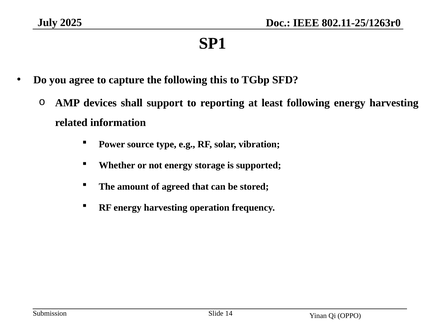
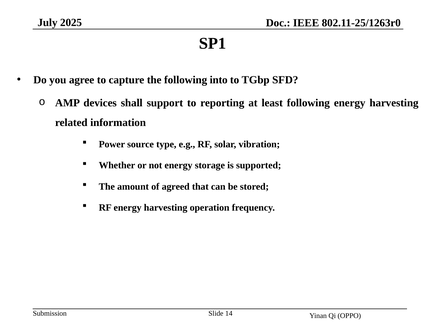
this: this -> into (219, 80)
